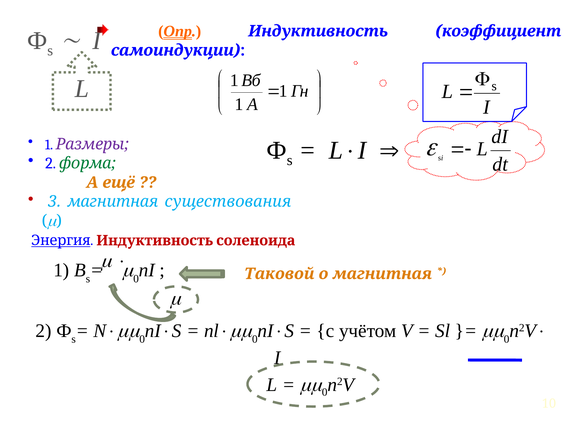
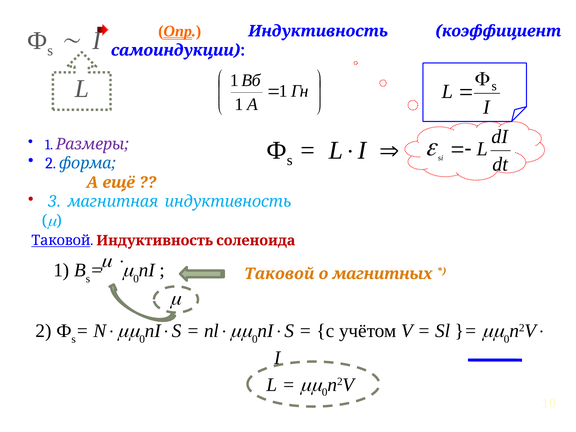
форма colour: green -> blue (88, 163)
магнитная существования: существования -> индуктивность (228, 202)
Энергия: Энергия -> Таковой (61, 241)
о магнитная: магнитная -> магнитных (383, 274)
